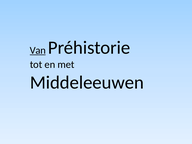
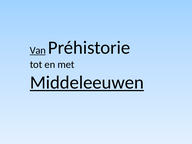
Middeleeuwen underline: none -> present (87, 83)
